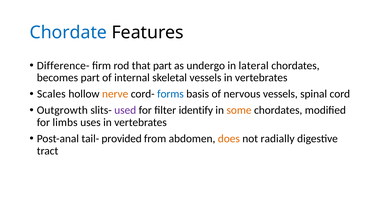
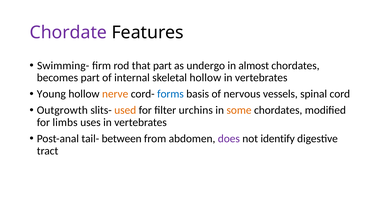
Chordate colour: blue -> purple (68, 33)
Difference-: Difference- -> Swimming- (63, 66)
lateral: lateral -> almost (254, 66)
skeletal vessels: vessels -> hollow (205, 78)
Scales: Scales -> Young (51, 94)
used colour: purple -> orange (125, 110)
identify: identify -> urchins (196, 110)
provided: provided -> between (122, 139)
does colour: orange -> purple (229, 139)
radially: radially -> identify (278, 139)
